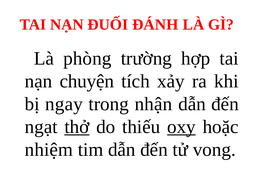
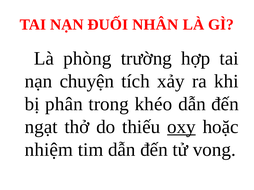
ĐÁNH: ĐÁNH -> NHÂN (155, 25)
ngay: ngay -> phân (64, 104)
nhận: nhận -> khéo (153, 104)
thở underline: present -> none (77, 127)
